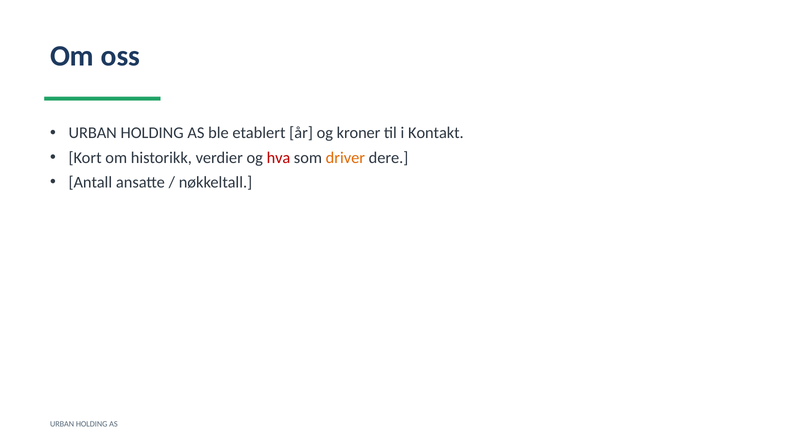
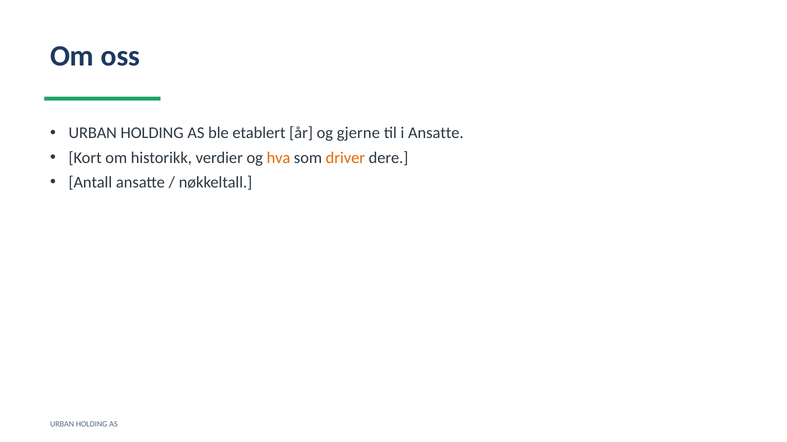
kroner: kroner -> gjerne (358, 133)
i Kontakt: Kontakt -> Ansatte (436, 133)
hva colour: red -> orange (278, 158)
